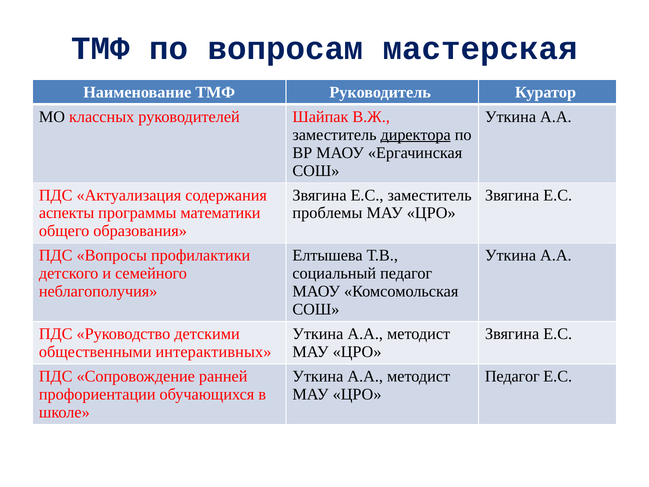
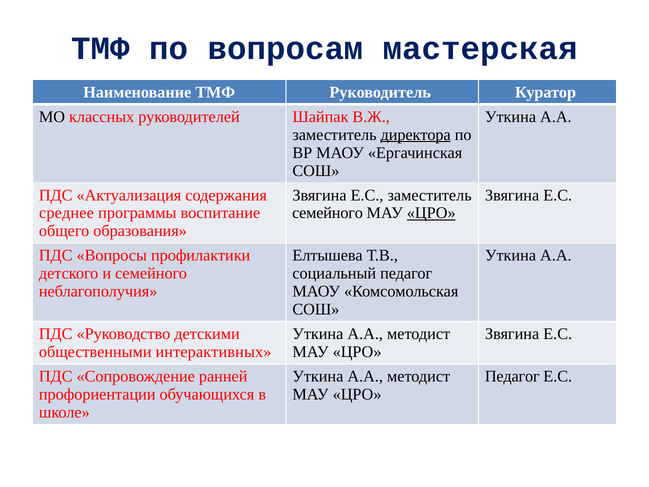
аспекты: аспекты -> среднее (66, 213)
математики: математики -> воспитание (220, 213)
проблемы: проблемы -> семейного (328, 213)
ЦРО underline: none -> present (431, 213)
